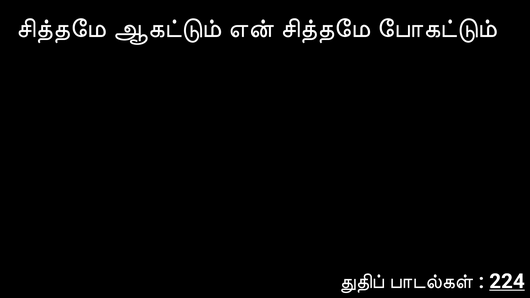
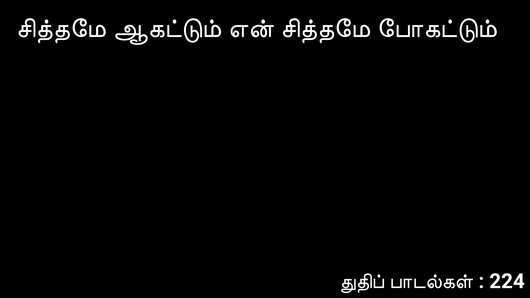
224 underline: present -> none (507, 281)
